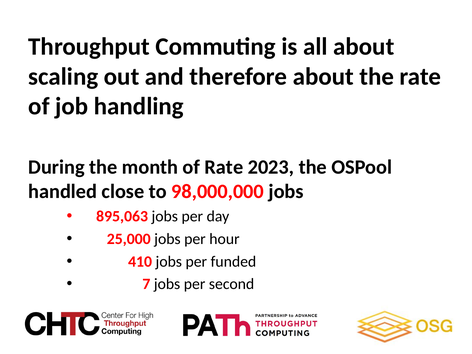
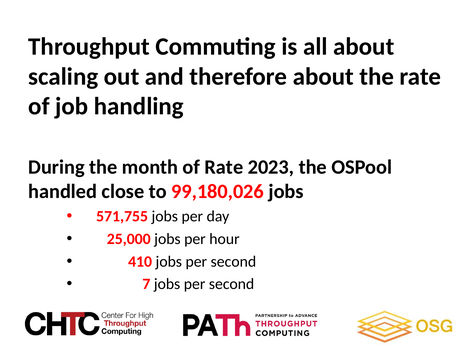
98,000,000: 98,000,000 -> 99,180,026 (218, 191)
895,063: 895,063 -> 571,755 (122, 216)
410 jobs per funded: funded -> second (233, 262)
